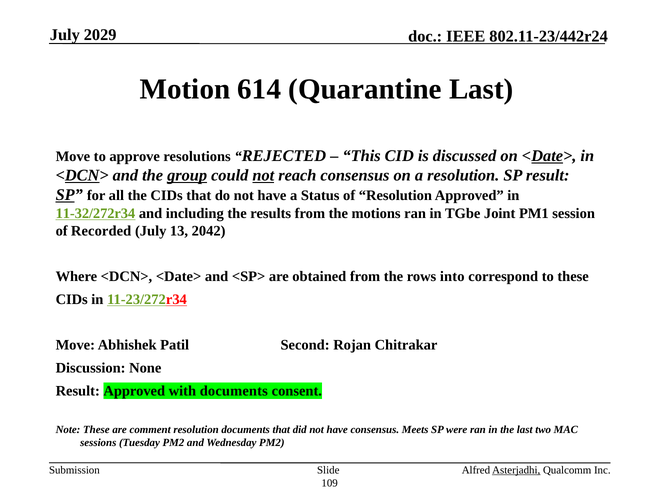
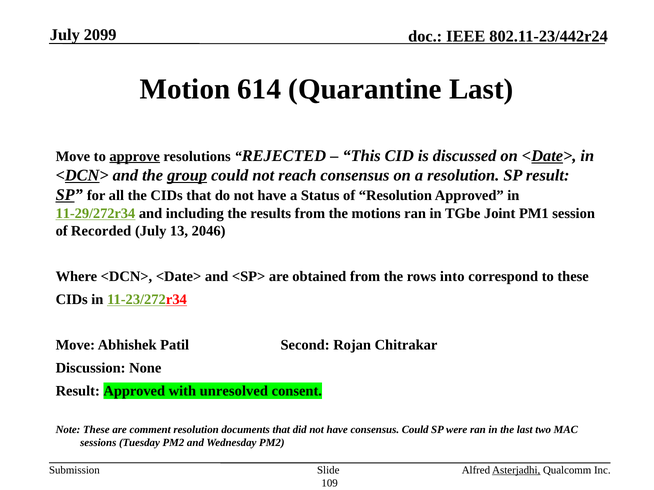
2029: 2029 -> 2099 (100, 35)
approve underline: none -> present (135, 157)
not underline: present -> none (263, 176)
11-32/272r34: 11-32/272r34 -> 11-29/272r34 (95, 214)
2042: 2042 -> 2046 (209, 231)
with documents: documents -> unresolved (234, 391)
consensus Meets: Meets -> Could (415, 430)
